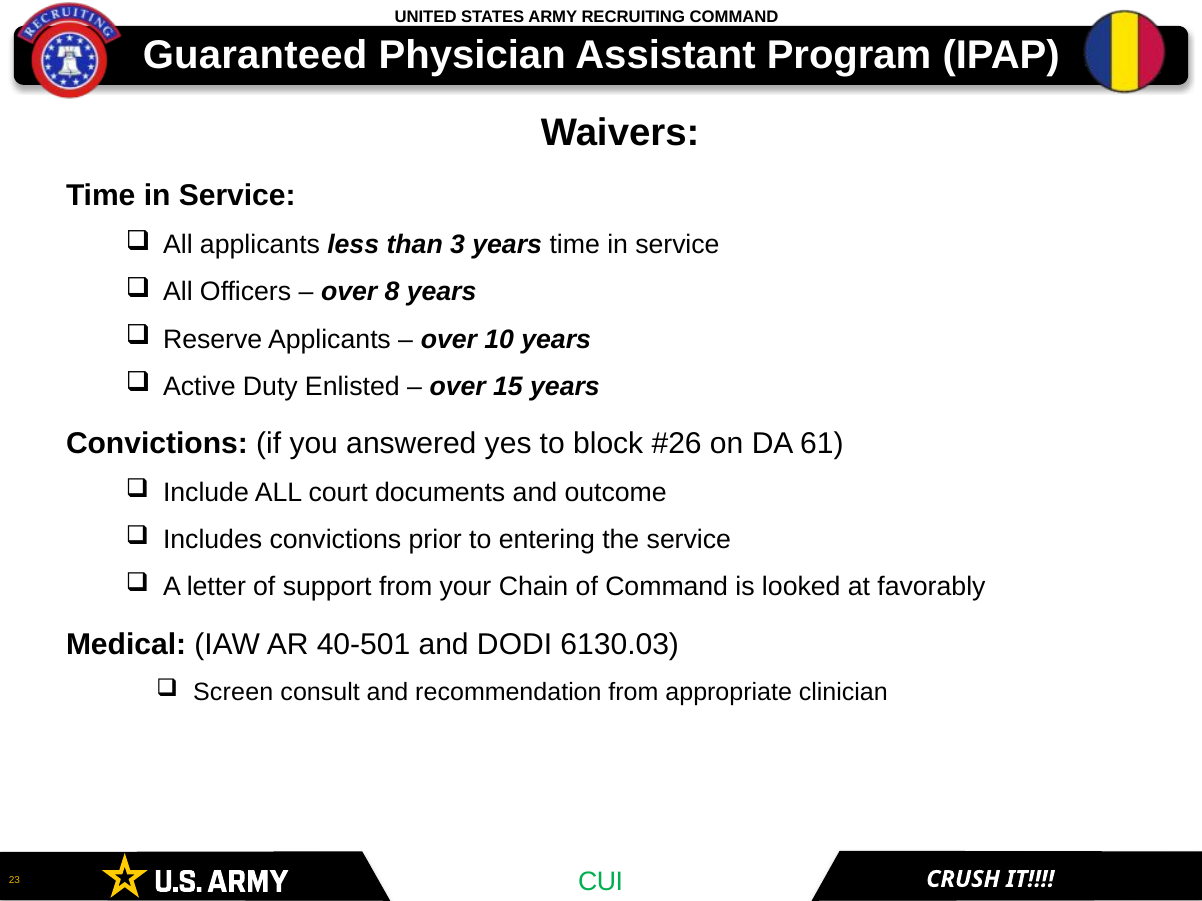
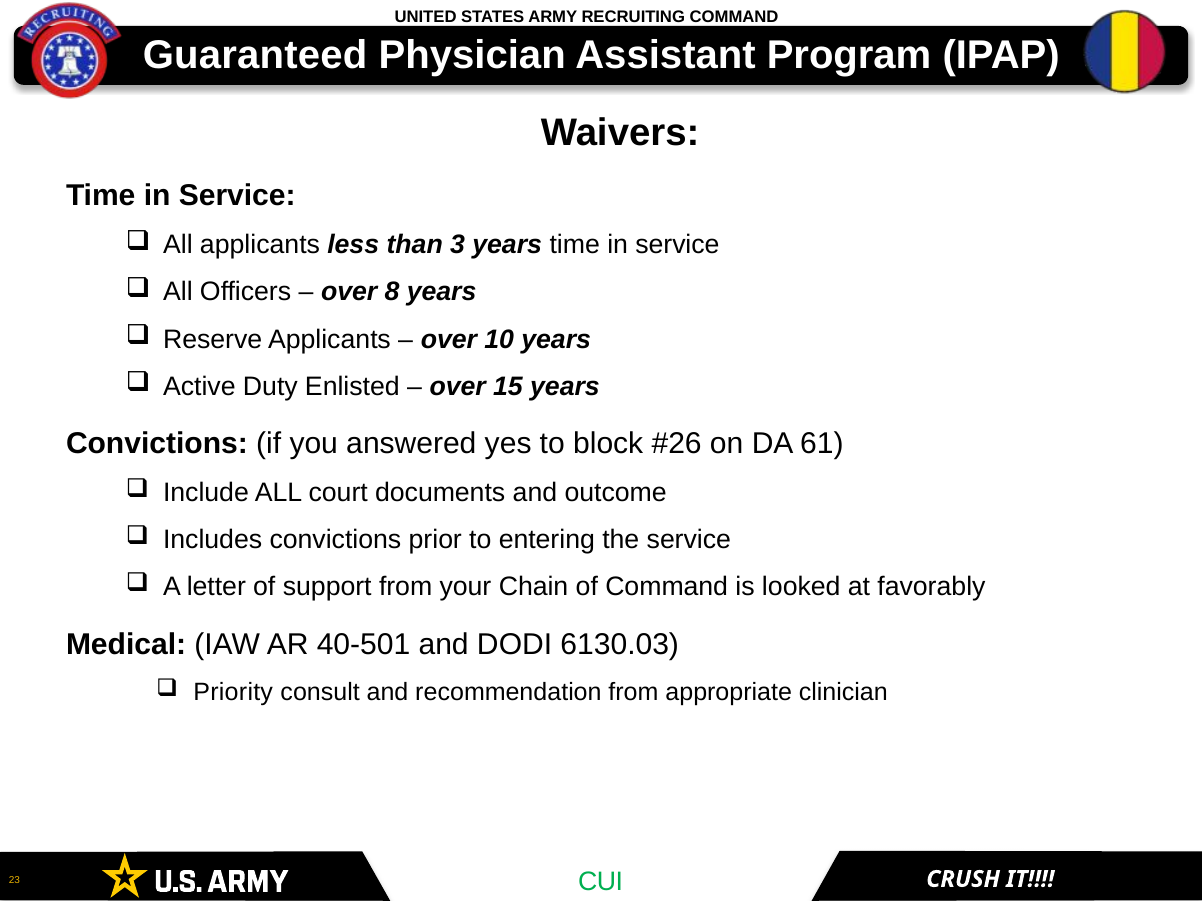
Screen: Screen -> Priority (233, 693)
